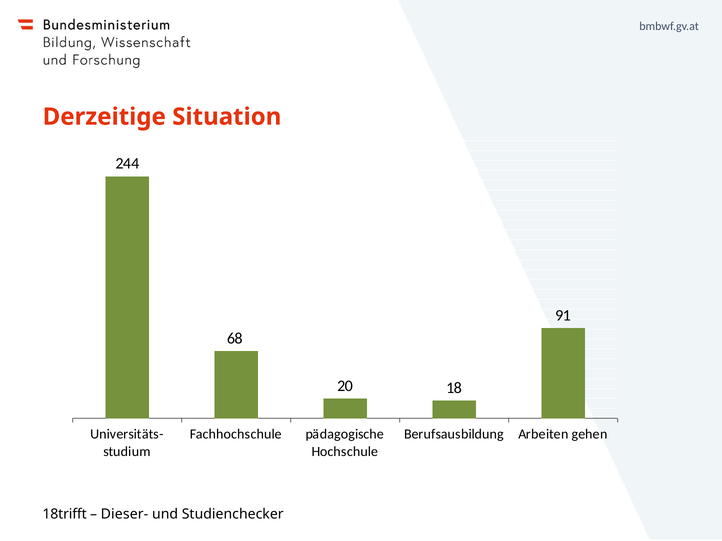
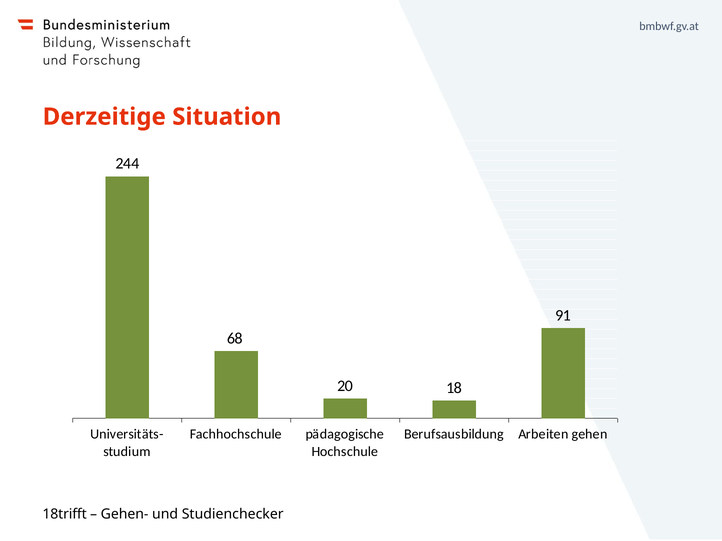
Dieser-: Dieser- -> Gehen- (125, 515)
